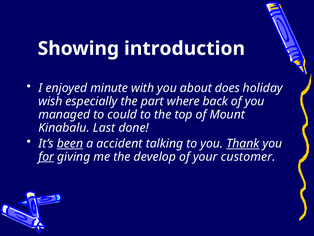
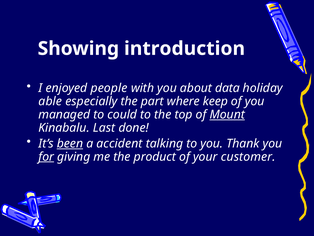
minute: minute -> people (109, 88)
does: does -> data (227, 88)
wish: wish -> able (50, 101)
back: back -> keep (215, 101)
Mount underline: none -> present (227, 114)
Thank underline: present -> none (243, 143)
develop: develop -> product (155, 156)
